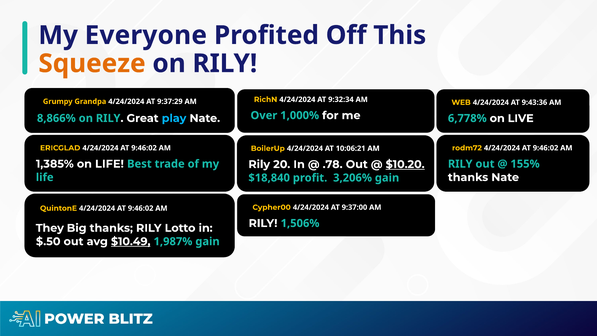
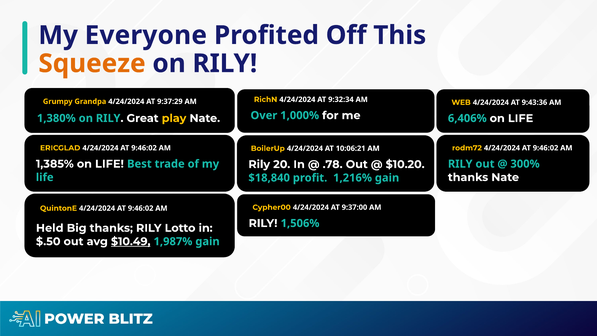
8,866%: 8,866% -> 1,380% (56, 118)
play colour: light blue -> yellow (174, 118)
6,778%: 6,778% -> 6,406% (467, 118)
LIVE: LIVE -> LIFE (521, 118)
$10.20 underline: present -> none (405, 164)
155%: 155% -> 300% (525, 164)
3,206%: 3,206% -> 1,216% (353, 178)
They: They -> Held (50, 228)
